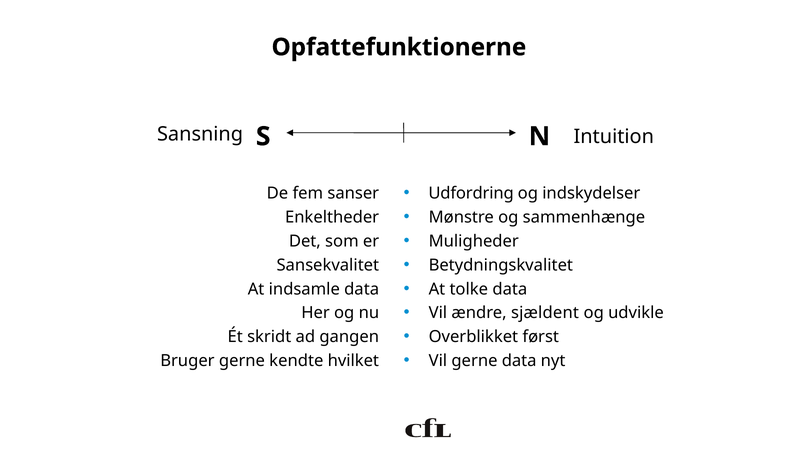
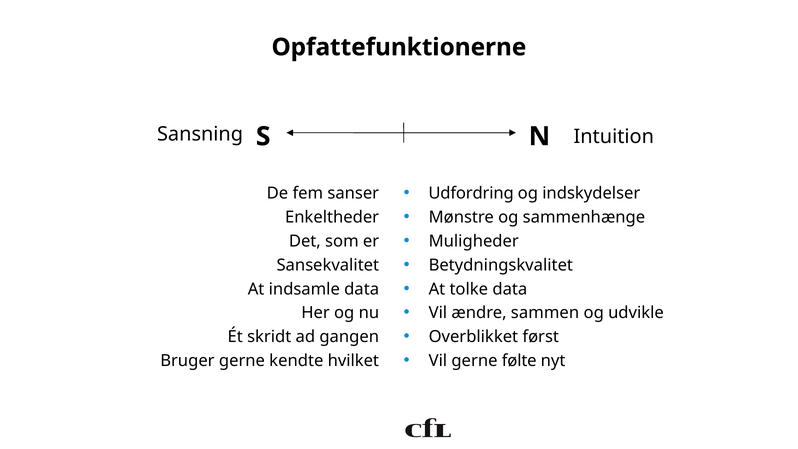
sjældent: sjældent -> sammen (545, 313)
gerne data: data -> følte (519, 361)
